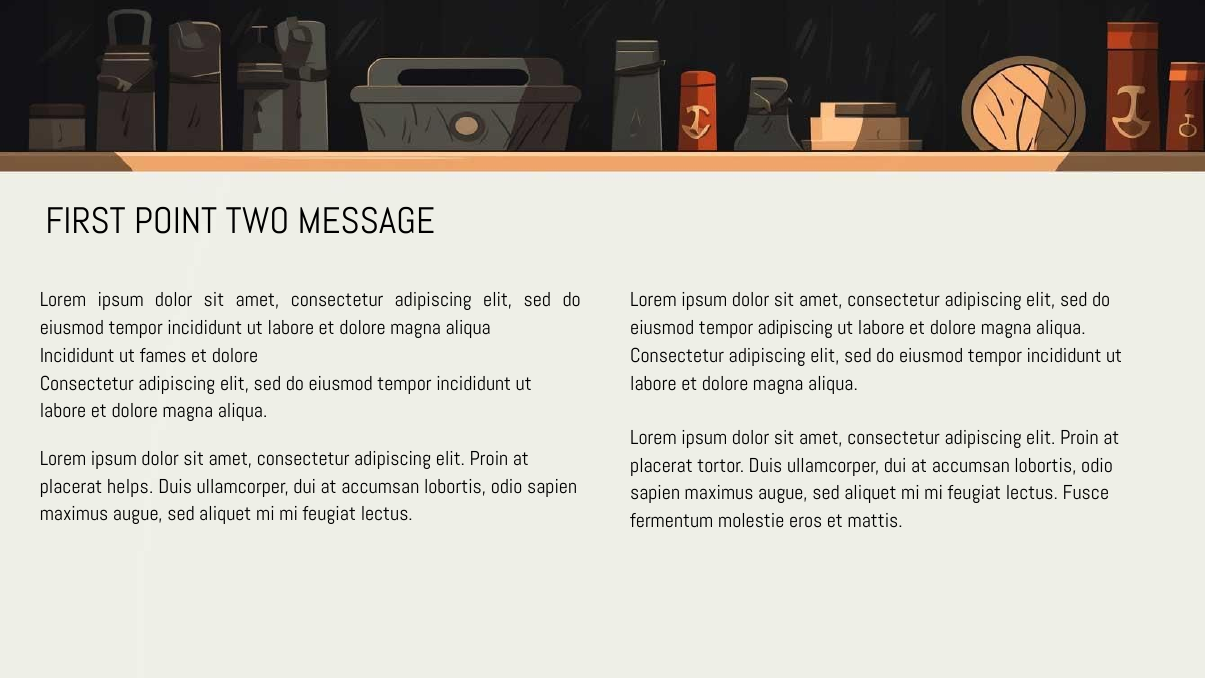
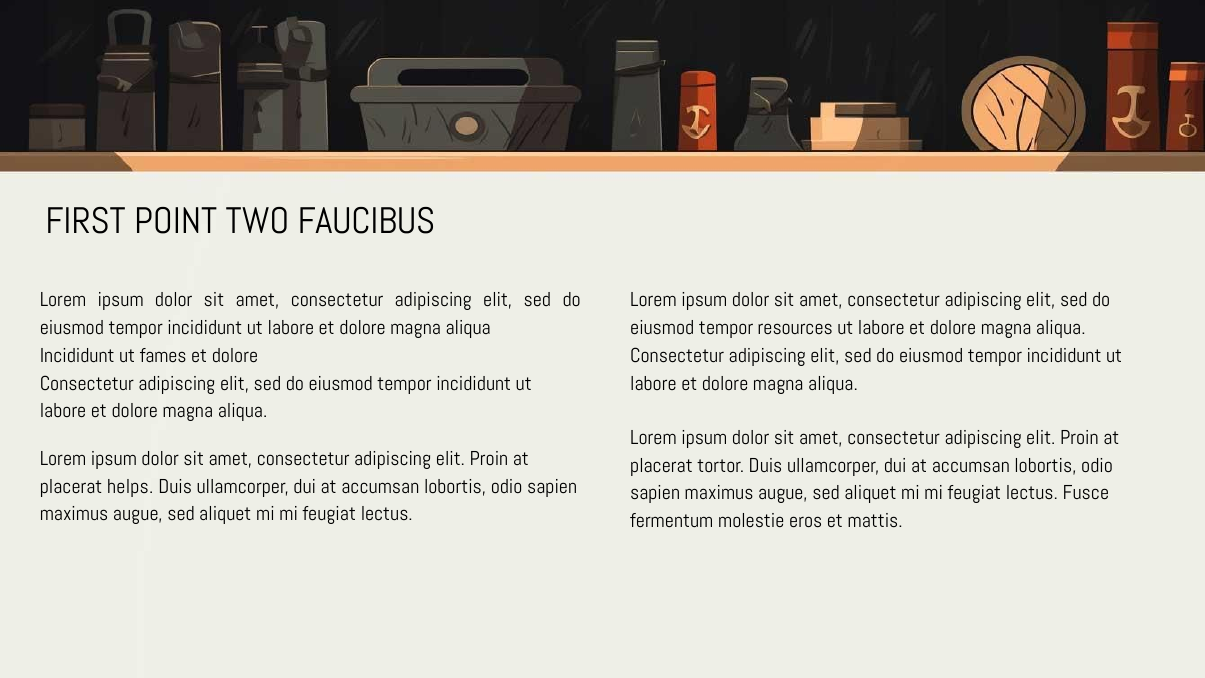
MESSAGE: MESSAGE -> FAUCIBUS (366, 221)
tempor adipiscing: adipiscing -> resources (795, 328)
